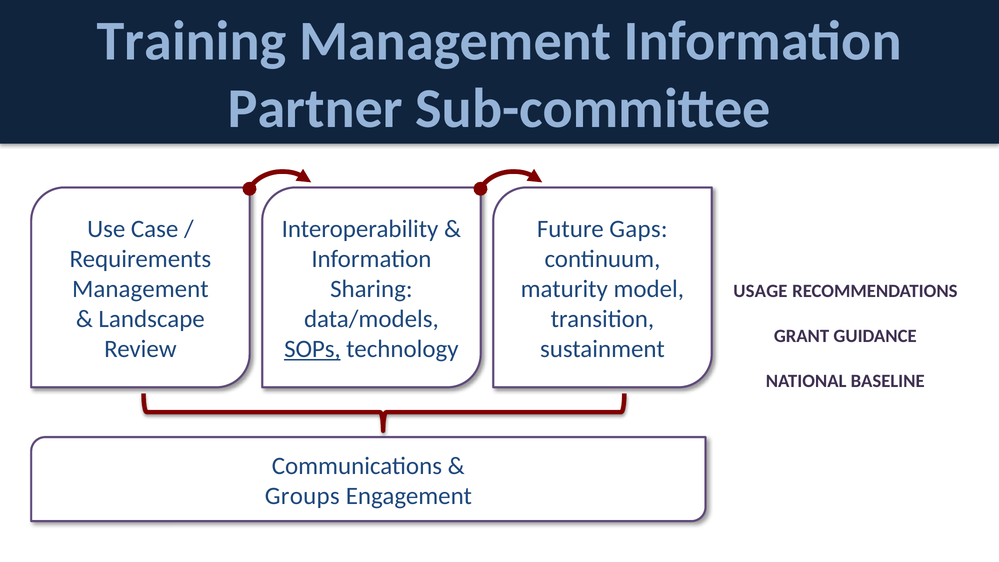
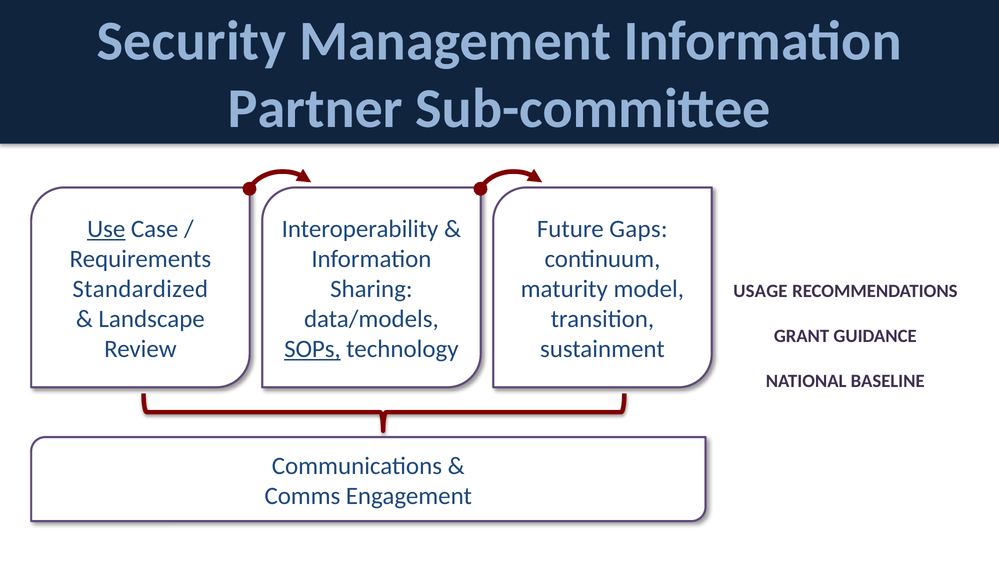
Training: Training -> Security (191, 41)
Use underline: none -> present (106, 229)
Management: Management -> Standardized (140, 289)
Groups: Groups -> Comms (302, 496)
